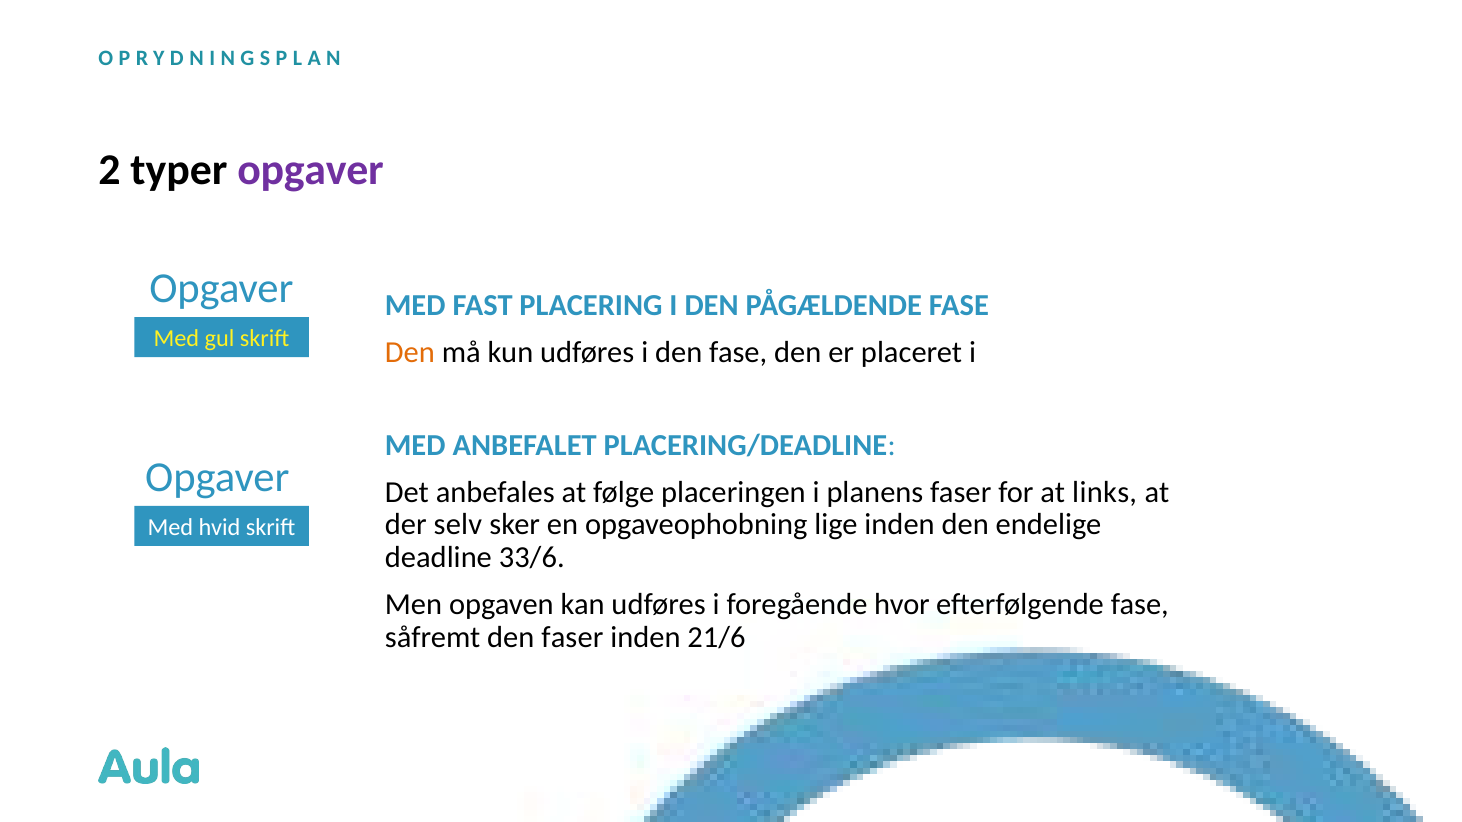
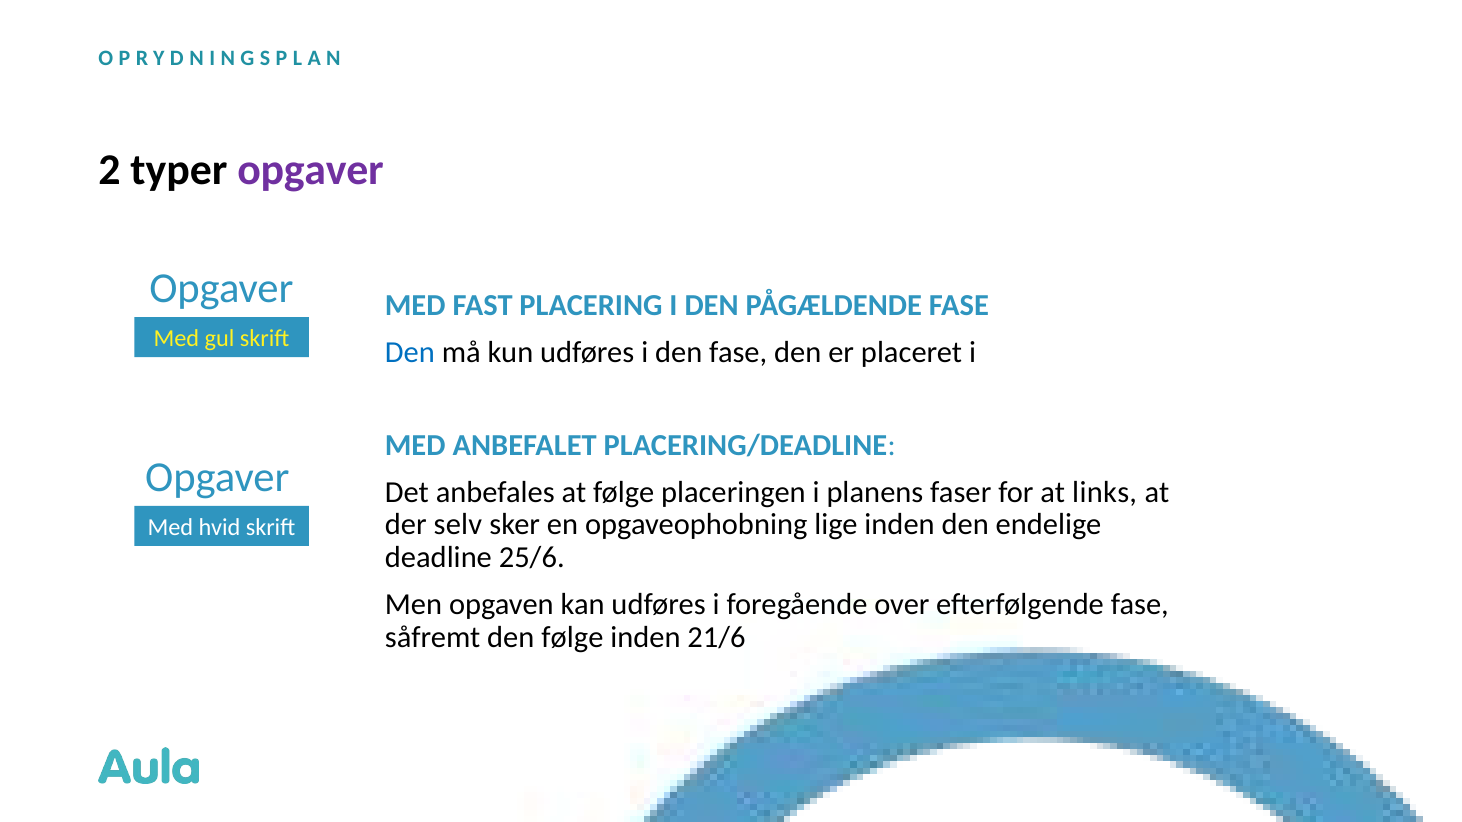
Den colour: orange -> blue (410, 352)
33/6: 33/6 -> 25/6 (532, 558)
hvor: hvor -> over (902, 605)
den faser: faser -> følge (572, 638)
